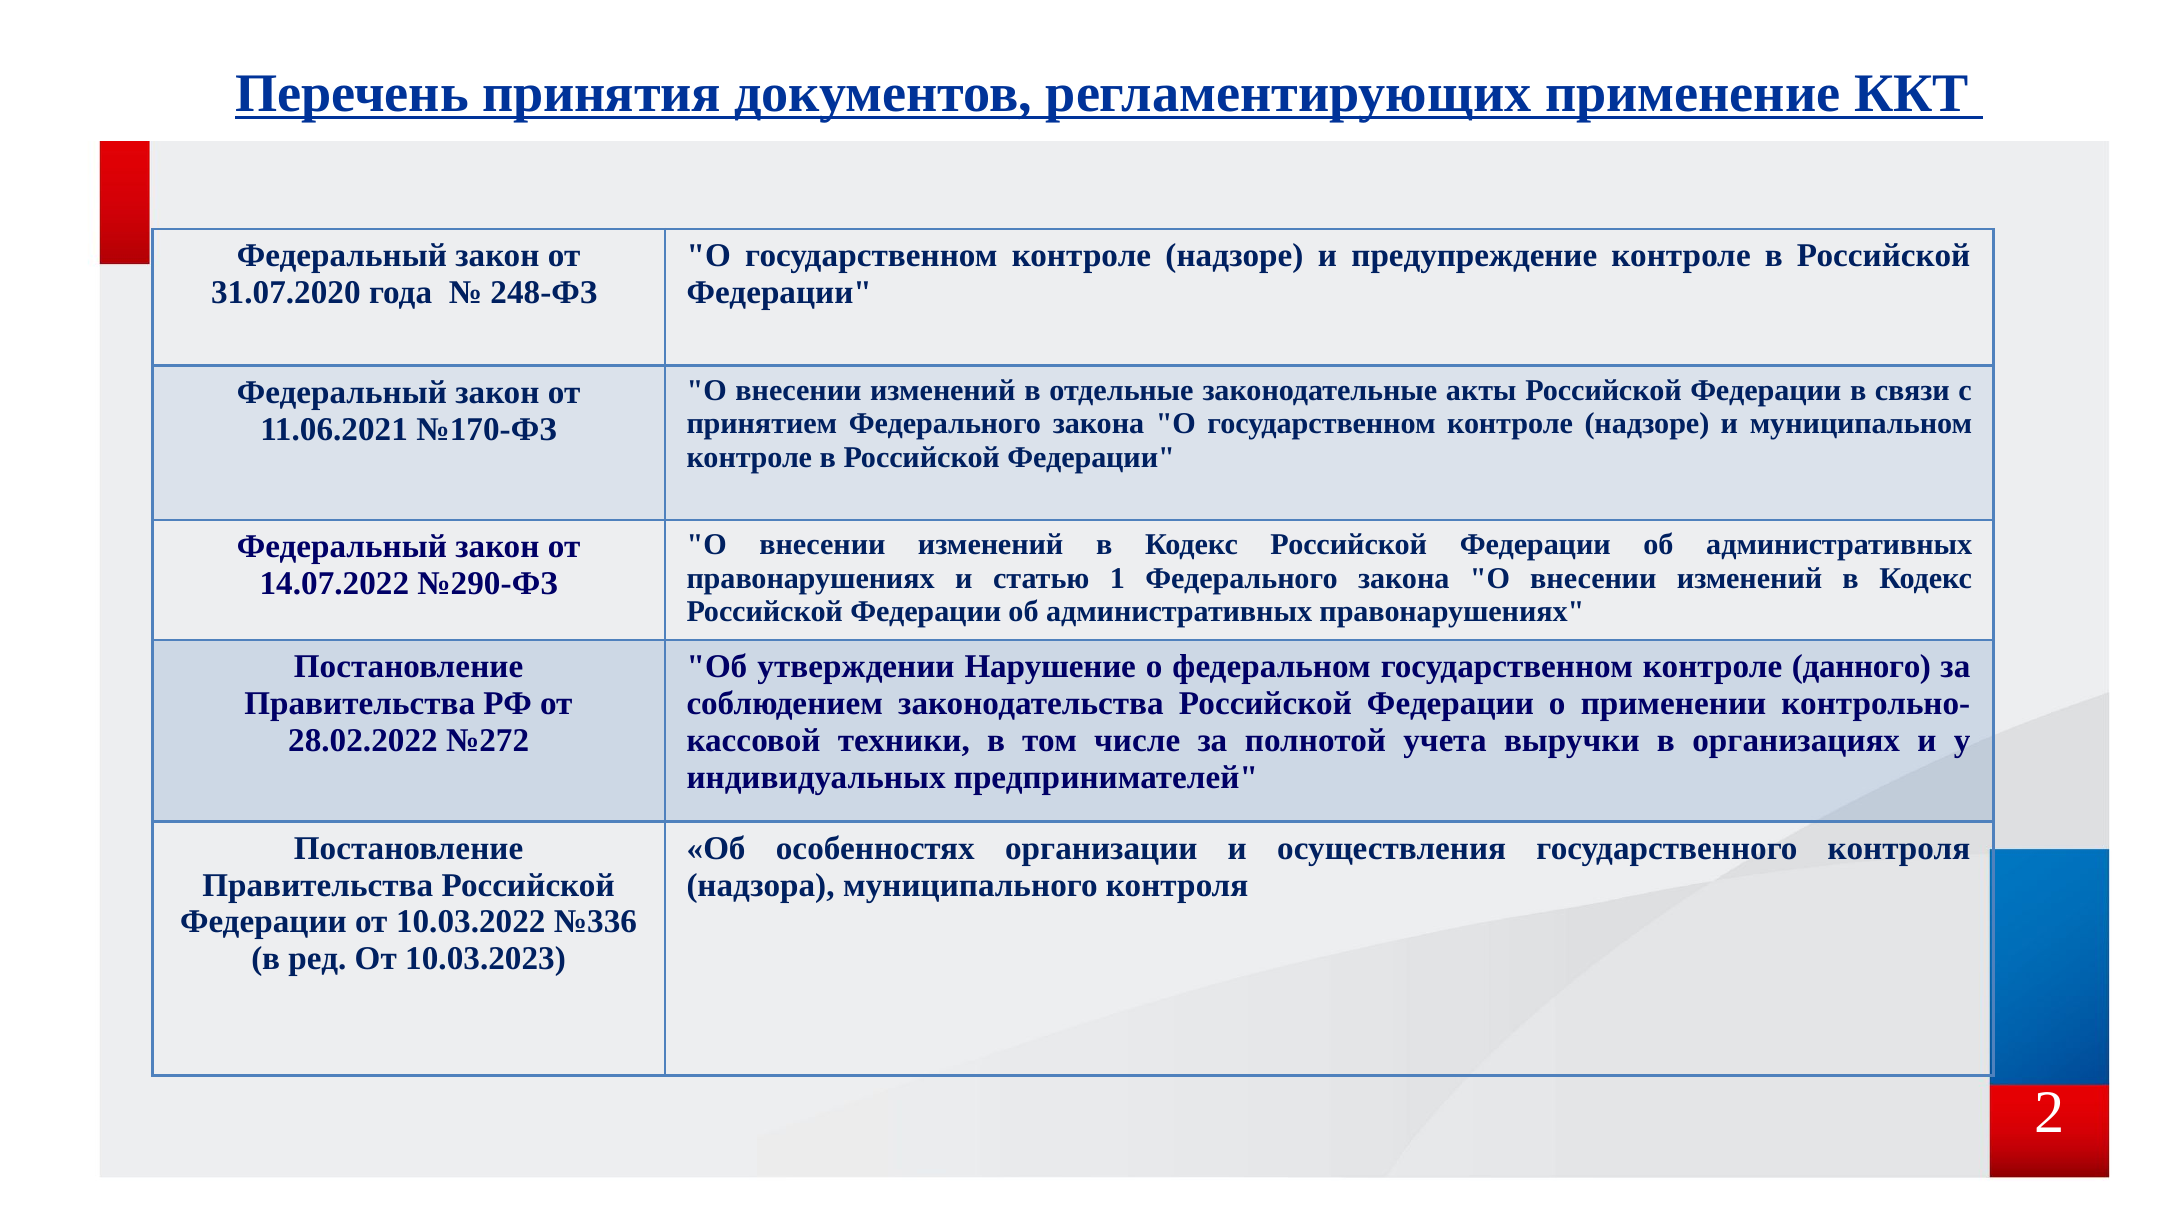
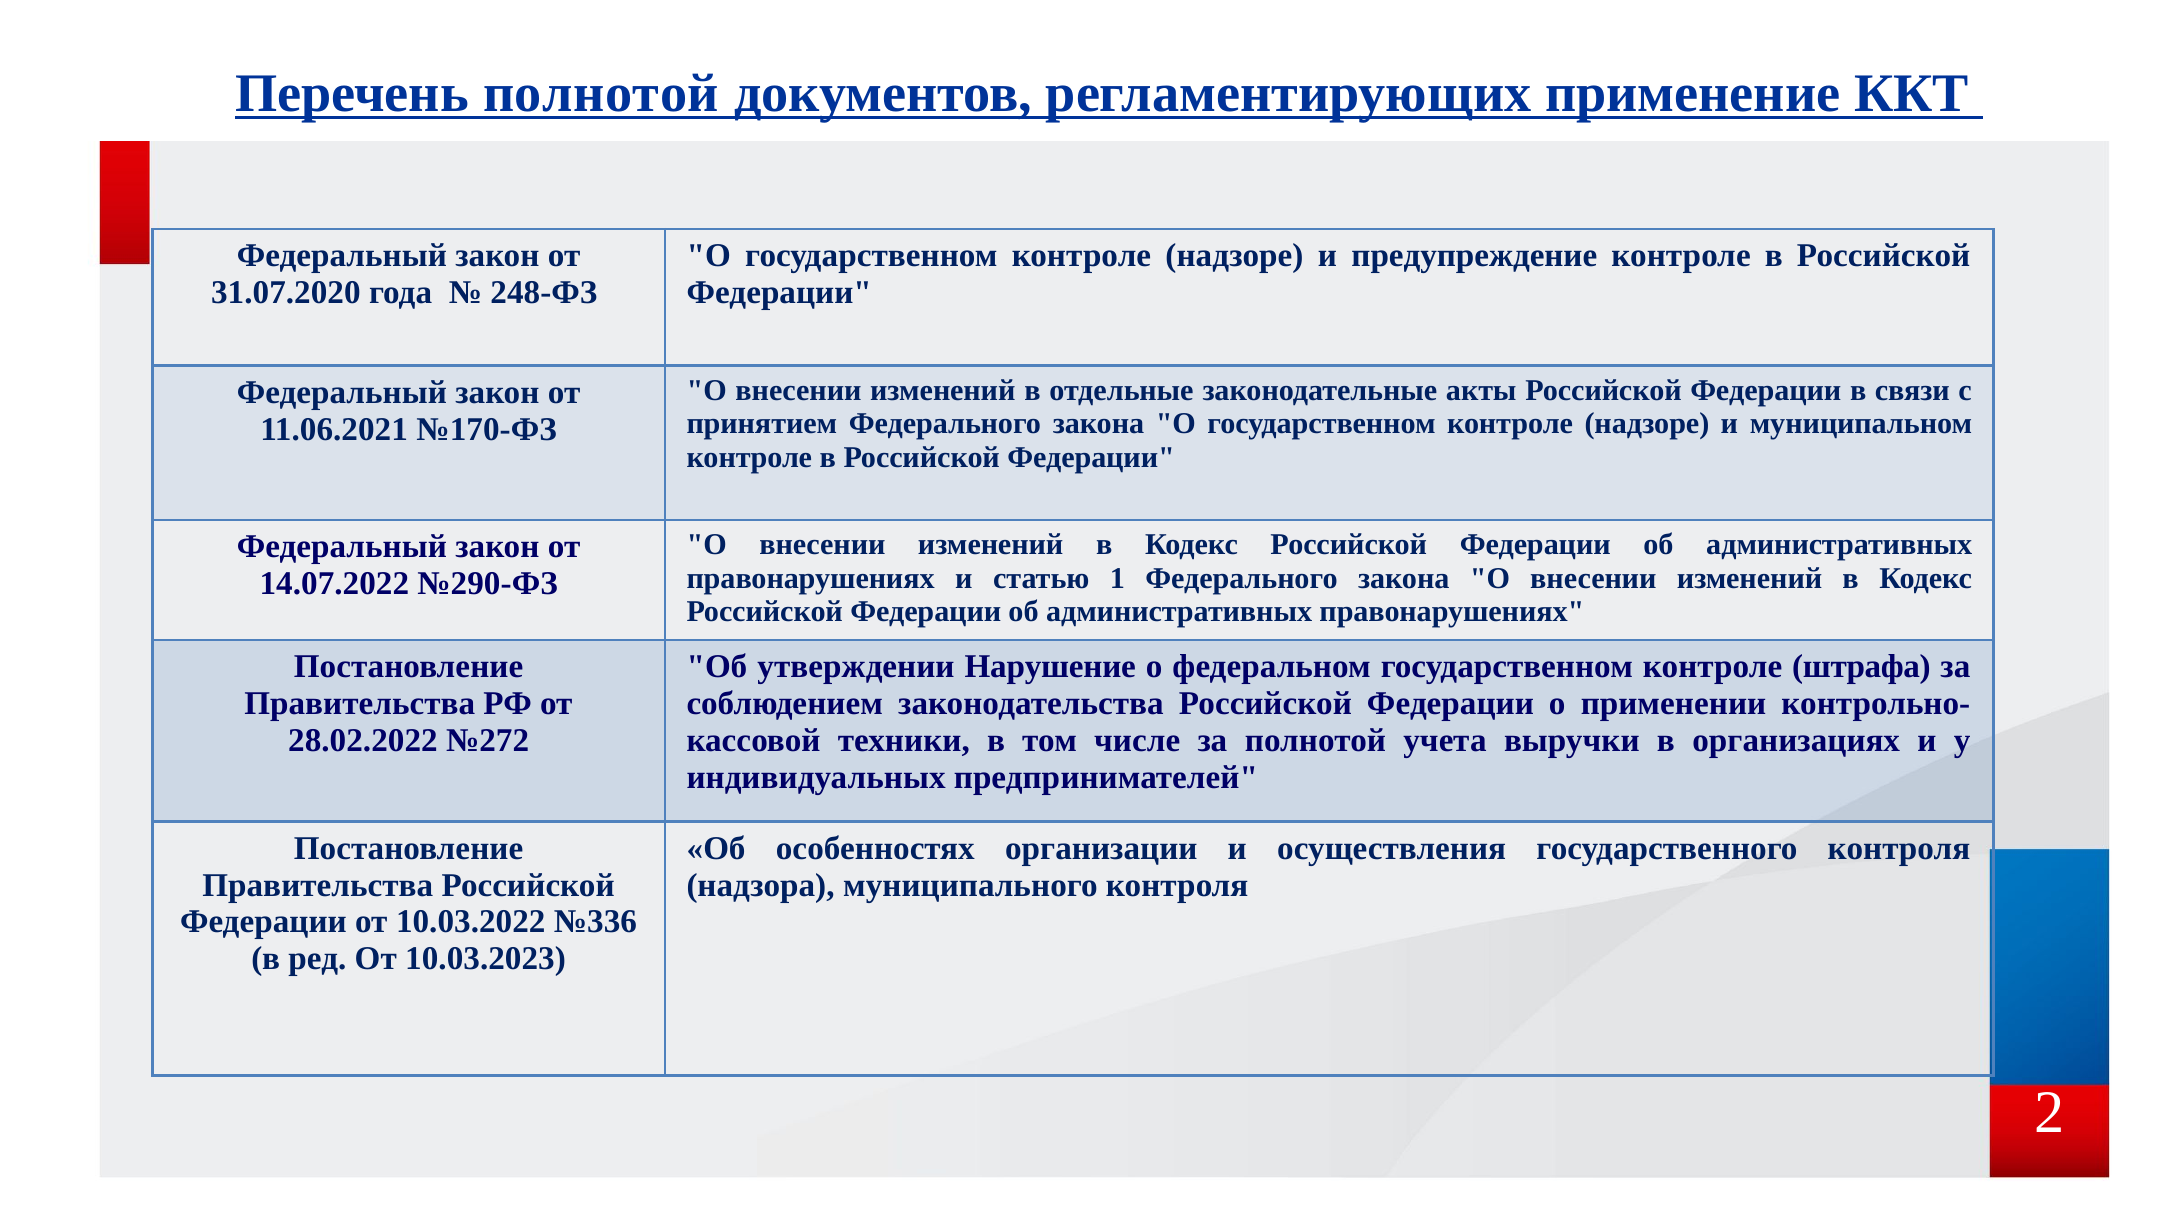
Перечень принятия: принятия -> полнотой (601, 94)
данного: данного -> штрафа (1861, 666)
